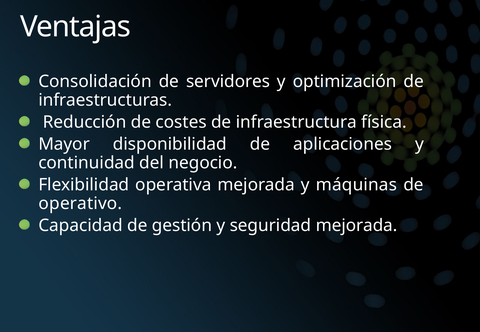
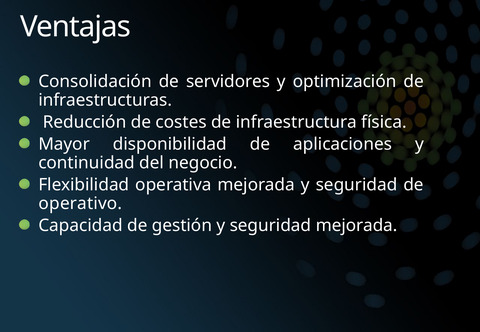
mejorada y máquinas: máquinas -> seguridad (357, 185)
